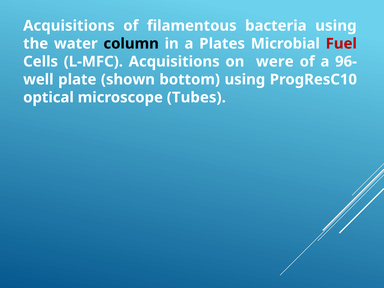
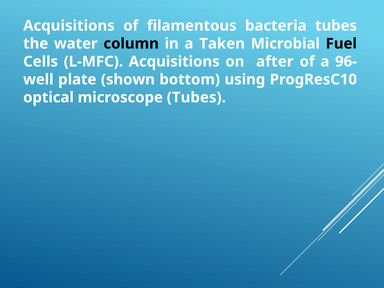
bacteria using: using -> tubes (336, 26)
Plates: Plates -> Taken (222, 44)
Fuel colour: red -> black (341, 44)
were: were -> after (275, 62)
